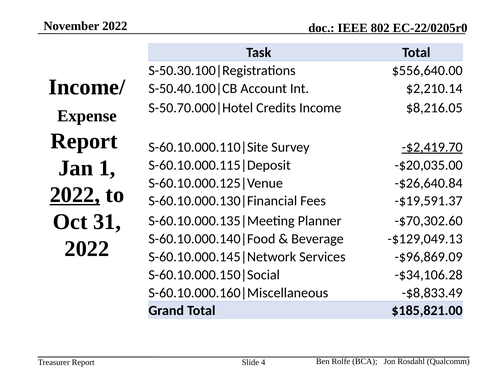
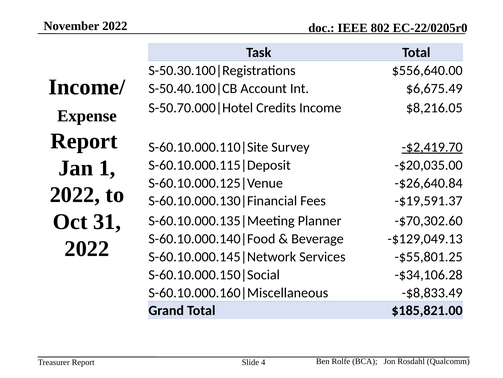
$2,210.14: $2,210.14 -> $6,675.49 (434, 88)
2022 underline: present -> none (75, 194)
-$96,869.09: -$96,869.09 -> -$55,801.25 (429, 256)
